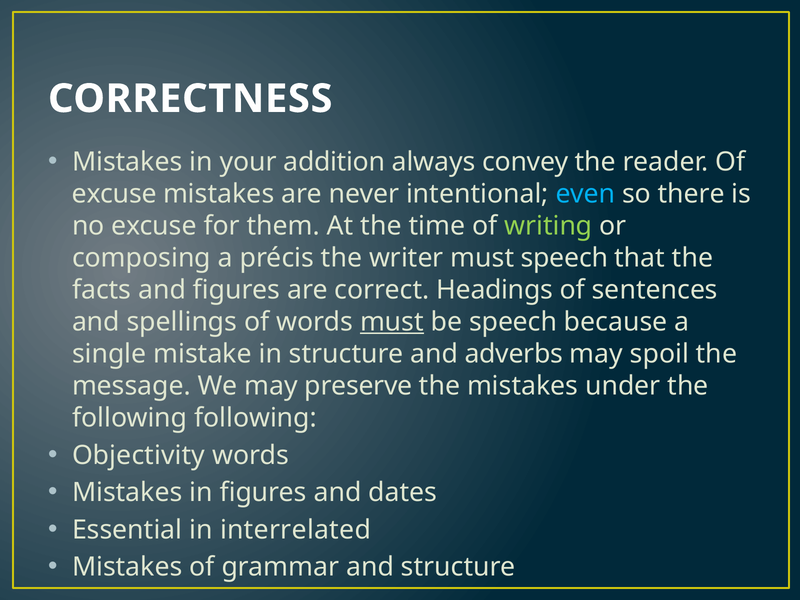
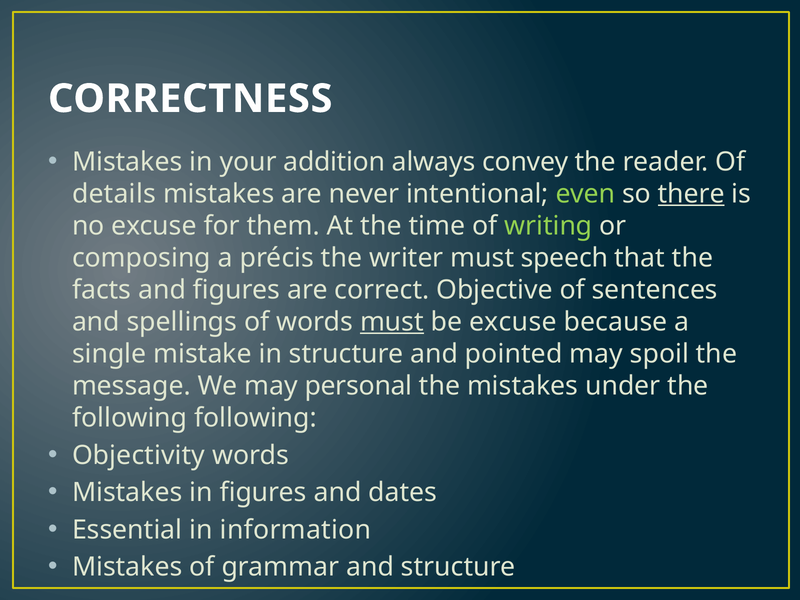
excuse: excuse -> details (114, 194)
even colour: light blue -> light green (585, 194)
there underline: none -> present (691, 194)
Headings: Headings -> Objective (495, 290)
be speech: speech -> excuse (513, 322)
adverbs: adverbs -> pointed (514, 354)
preserve: preserve -> personal (358, 386)
interrelated: interrelated -> information (296, 530)
